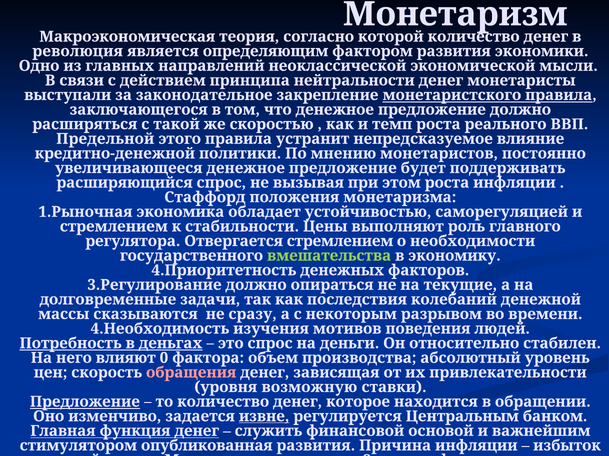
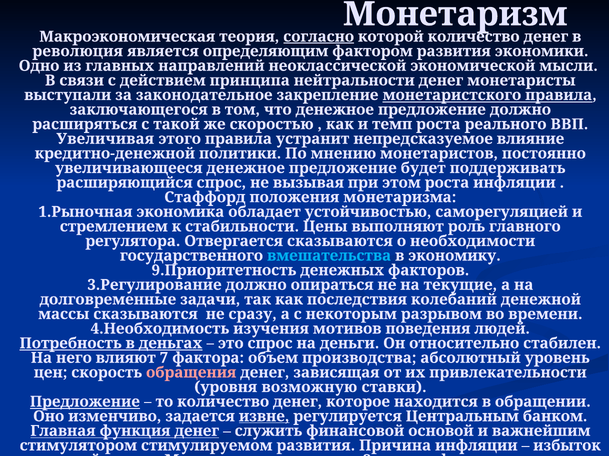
согласно underline: none -> present (319, 37)
Предельной: Предельной -> Увеличивая (105, 139)
Отвергается стремлением: стремлением -> сказываются (340, 241)
вмешательства colour: light green -> light blue (329, 256)
4.Приоритетность: 4.Приоритетность -> 9.Приоритетность (224, 271)
0: 0 -> 7 (164, 358)
опубликованная: опубликованная -> стимулируемом (207, 446)
